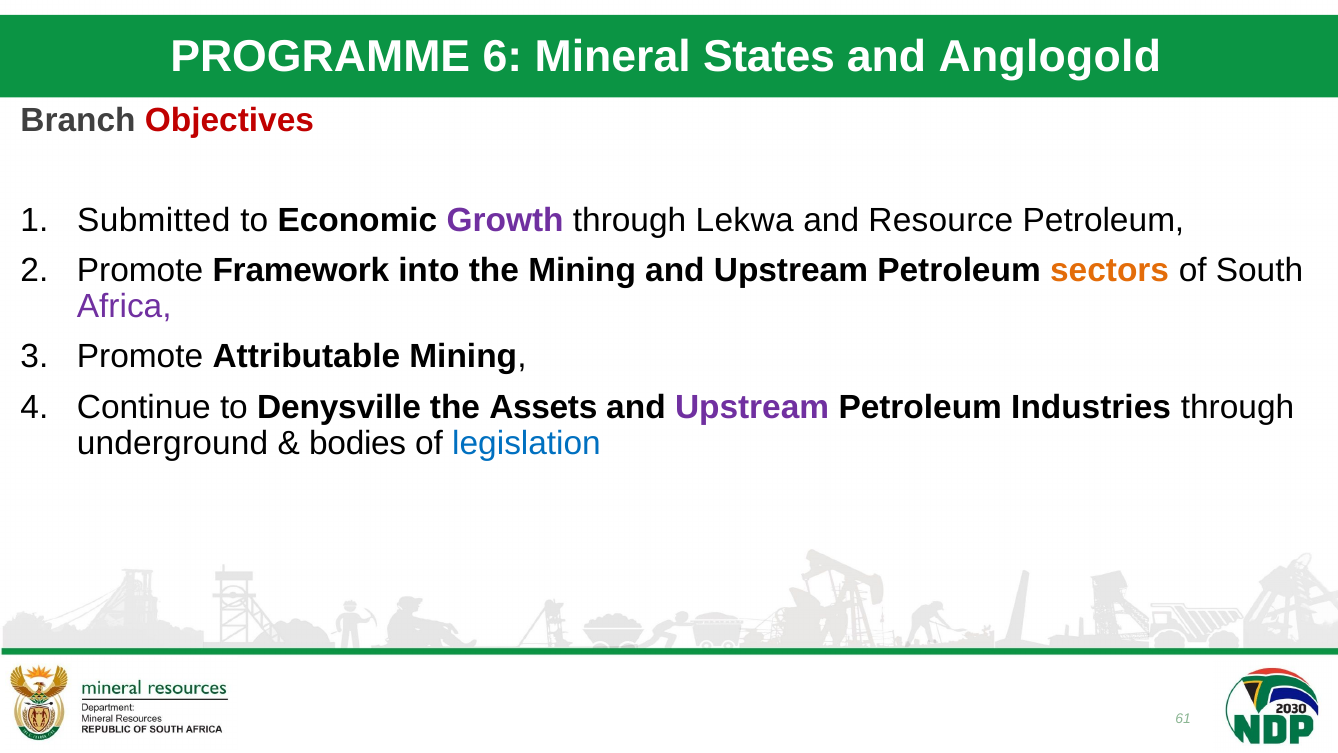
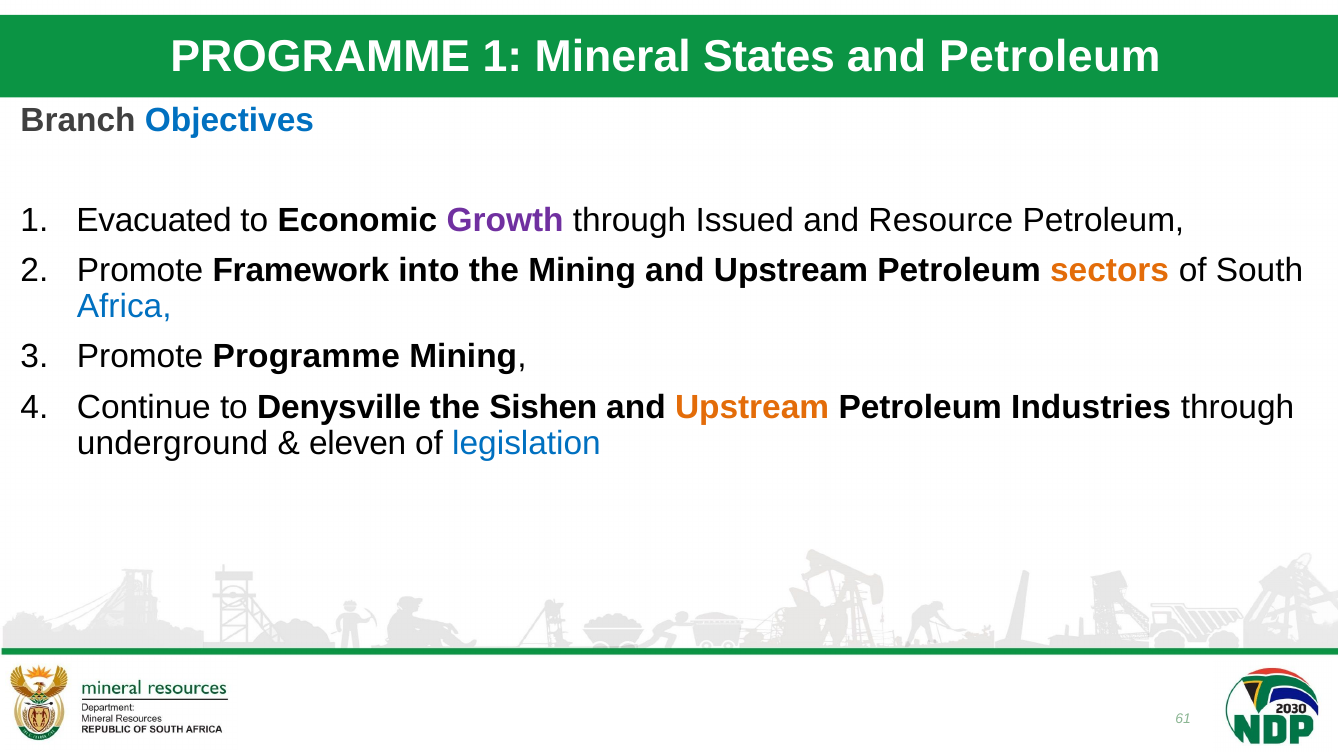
PROGRAMME 6: 6 -> 1 (502, 57)
and Anglogold: Anglogold -> Petroleum (1050, 57)
Objectives colour: red -> blue (229, 120)
Submitted: Submitted -> Evacuated (154, 221)
Lekwa: Lekwa -> Issued (745, 221)
Africa colour: purple -> blue (124, 307)
Promote Attributable: Attributable -> Programme (306, 357)
Assets: Assets -> Sishen (543, 407)
Upstream colour: purple -> orange (752, 407)
bodies: bodies -> eleven (358, 443)
